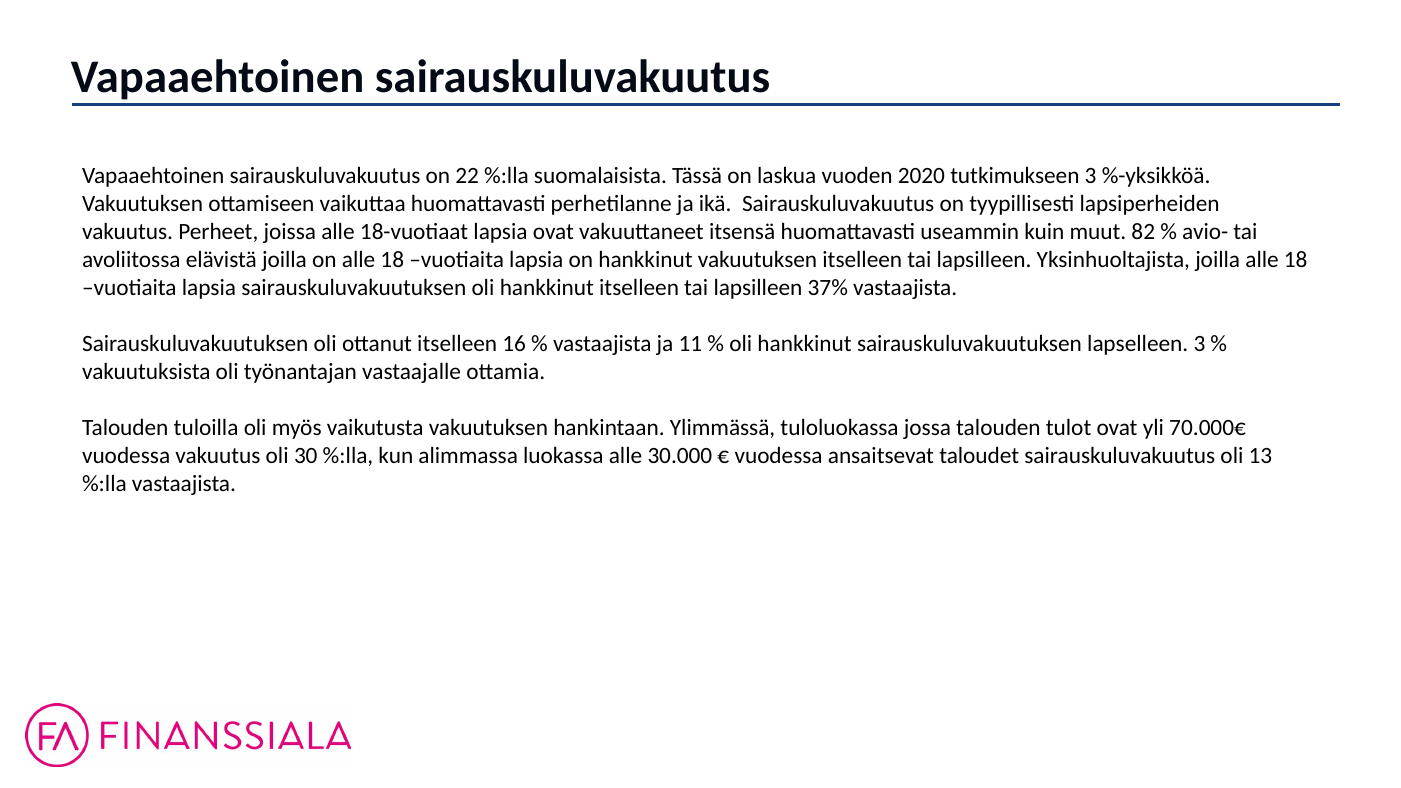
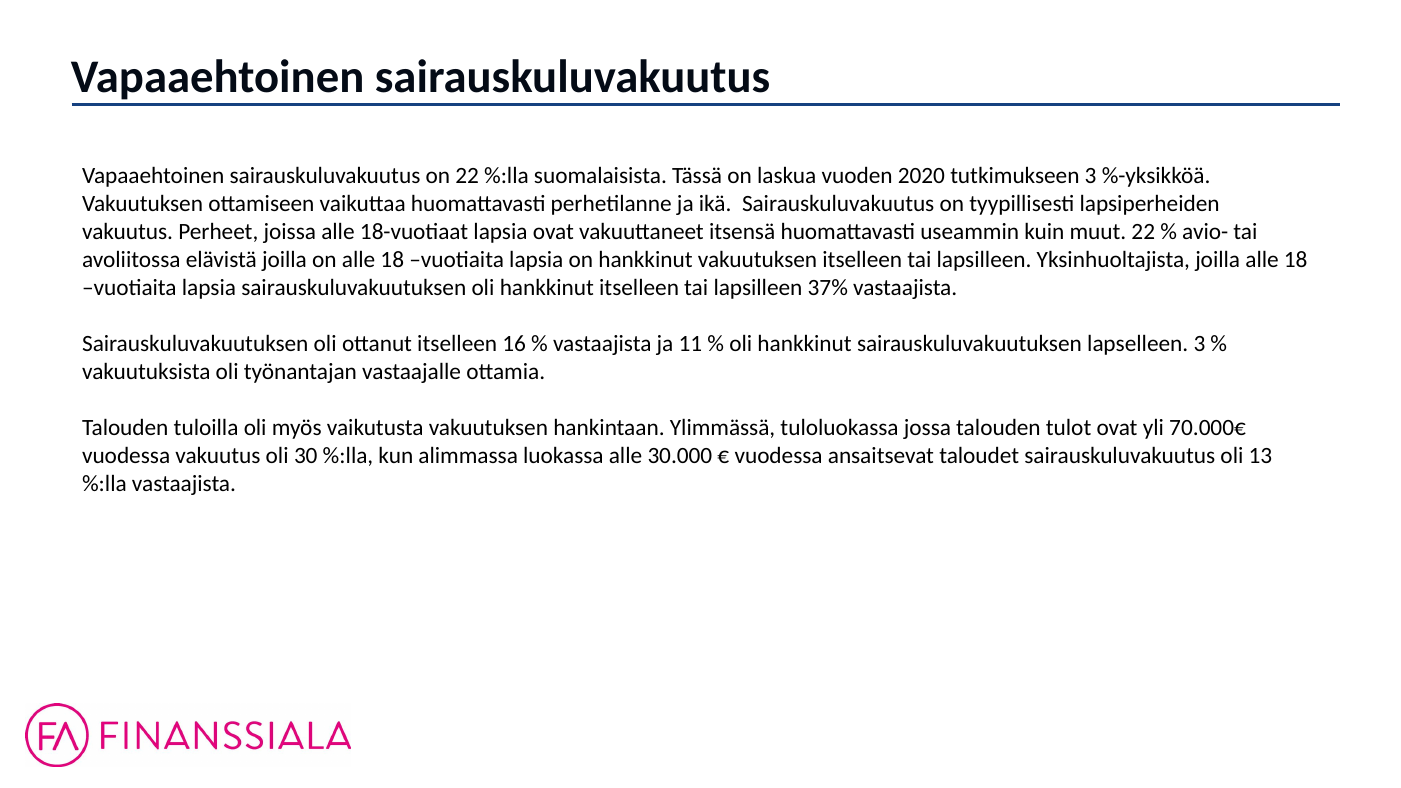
muut 82: 82 -> 22 (1143, 232)
